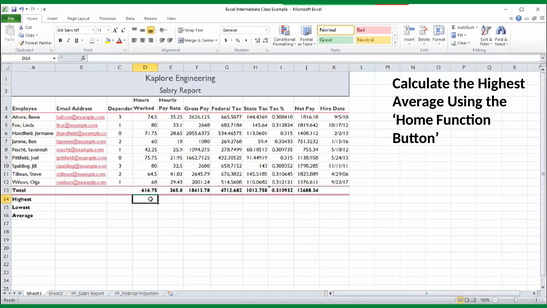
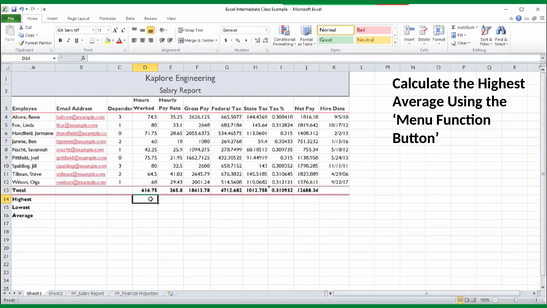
Home: Home -> Menu (413, 120)
